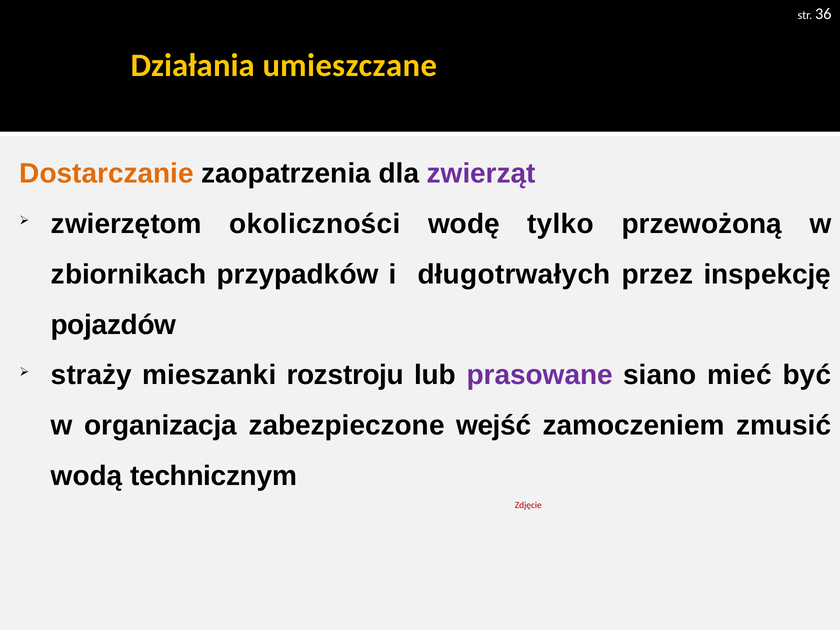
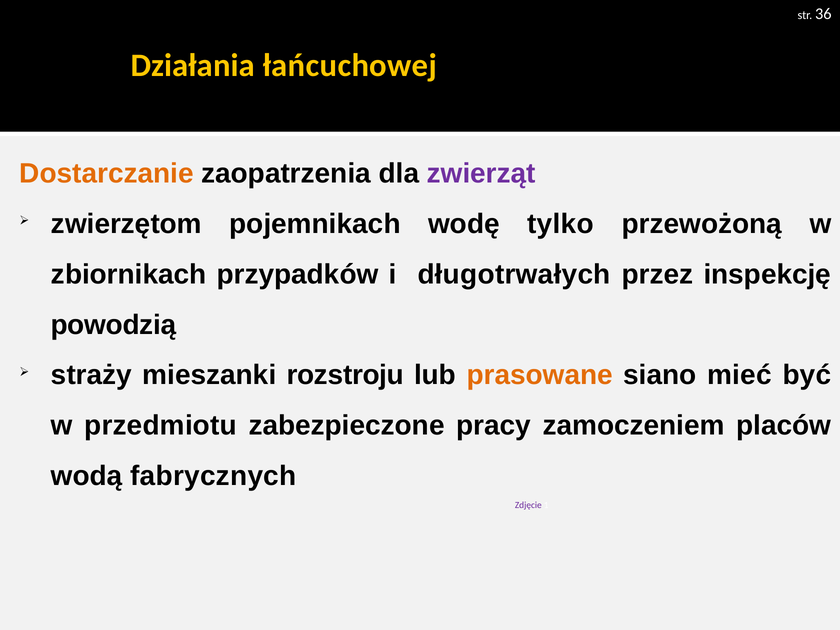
umieszczane: umieszczane -> łańcuchowej (350, 65)
okoliczności: okoliczności -> pojemnikach (315, 224)
pojazdów: pojazdów -> powodzią (113, 325)
prasowane colour: purple -> orange (540, 375)
organizacja: organizacja -> przedmiotu (161, 426)
wejść: wejść -> pracy (494, 426)
zmusić: zmusić -> placów (784, 426)
technicznym: technicznym -> fabrycznych (213, 476)
Zdjęcie colour: red -> purple (528, 505)
